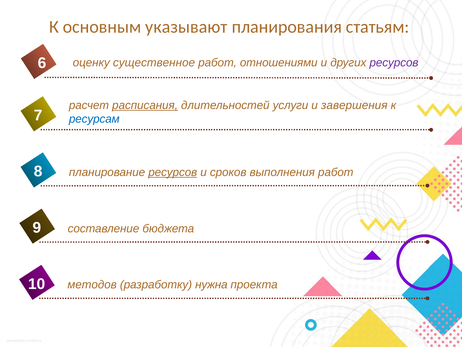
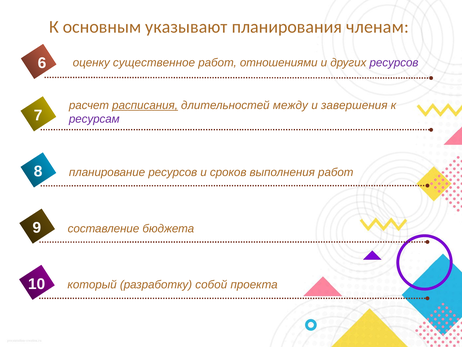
статьям: статьям -> членам (377, 27)
услуги: услуги -> между (290, 105)
ресурсам colour: blue -> purple (94, 119)
ресурсов underline: present -> none (173, 172)
методов: методов -> который (92, 284)
нужна: нужна -> собой (211, 284)
